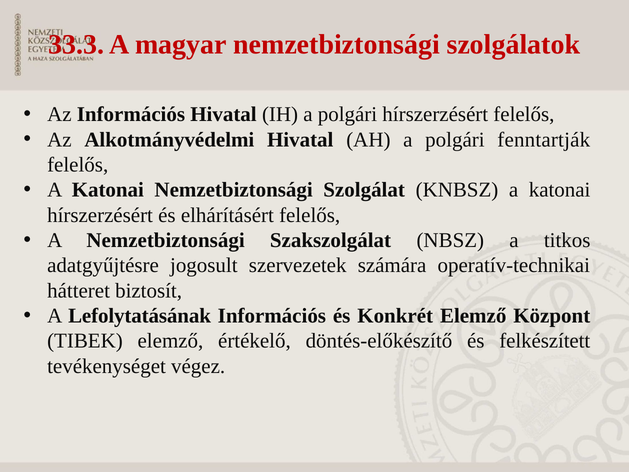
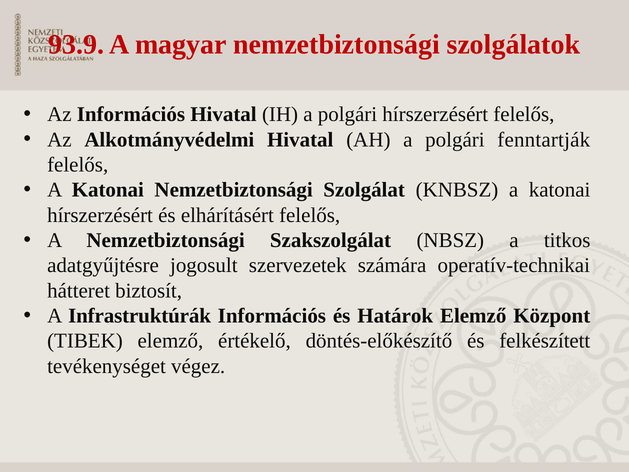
33.3: 33.3 -> 93.9 (76, 44)
Lefolytatásának: Lefolytatásának -> Infrastruktúrák (140, 316)
Konkrét: Konkrét -> Határok (395, 316)
